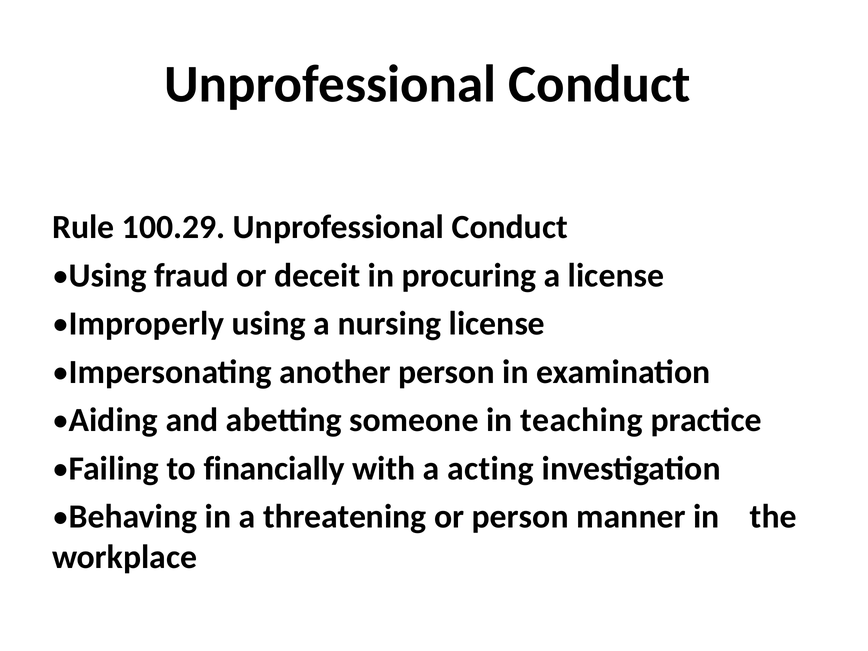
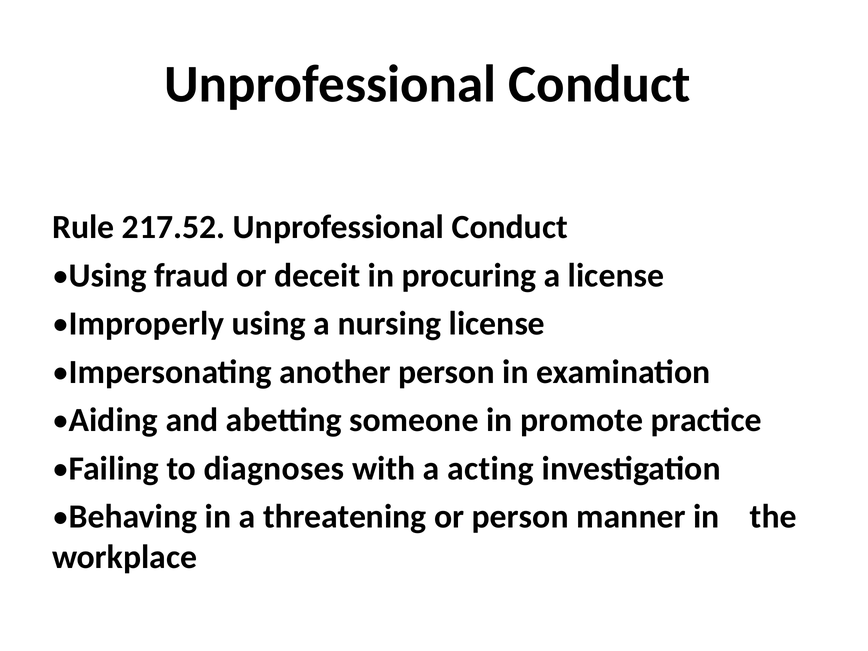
100.29: 100.29 -> 217.52 (174, 227)
teaching: teaching -> promote (582, 420)
financially: financially -> diagnoses (274, 468)
